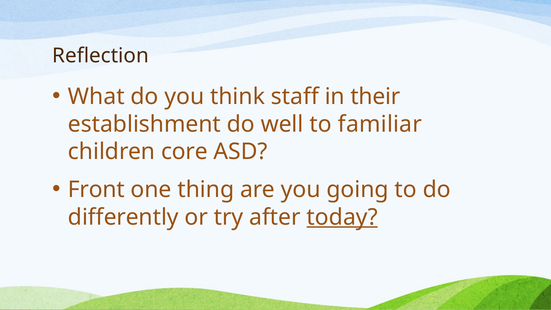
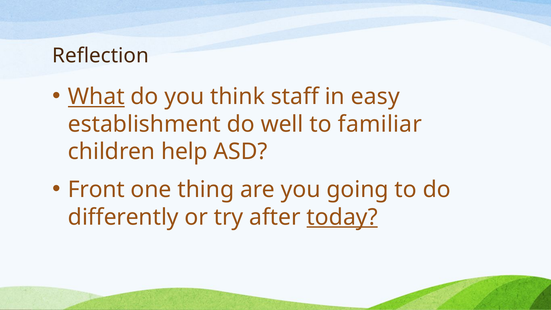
What underline: none -> present (96, 97)
their: their -> easy (375, 97)
core: core -> help (184, 152)
